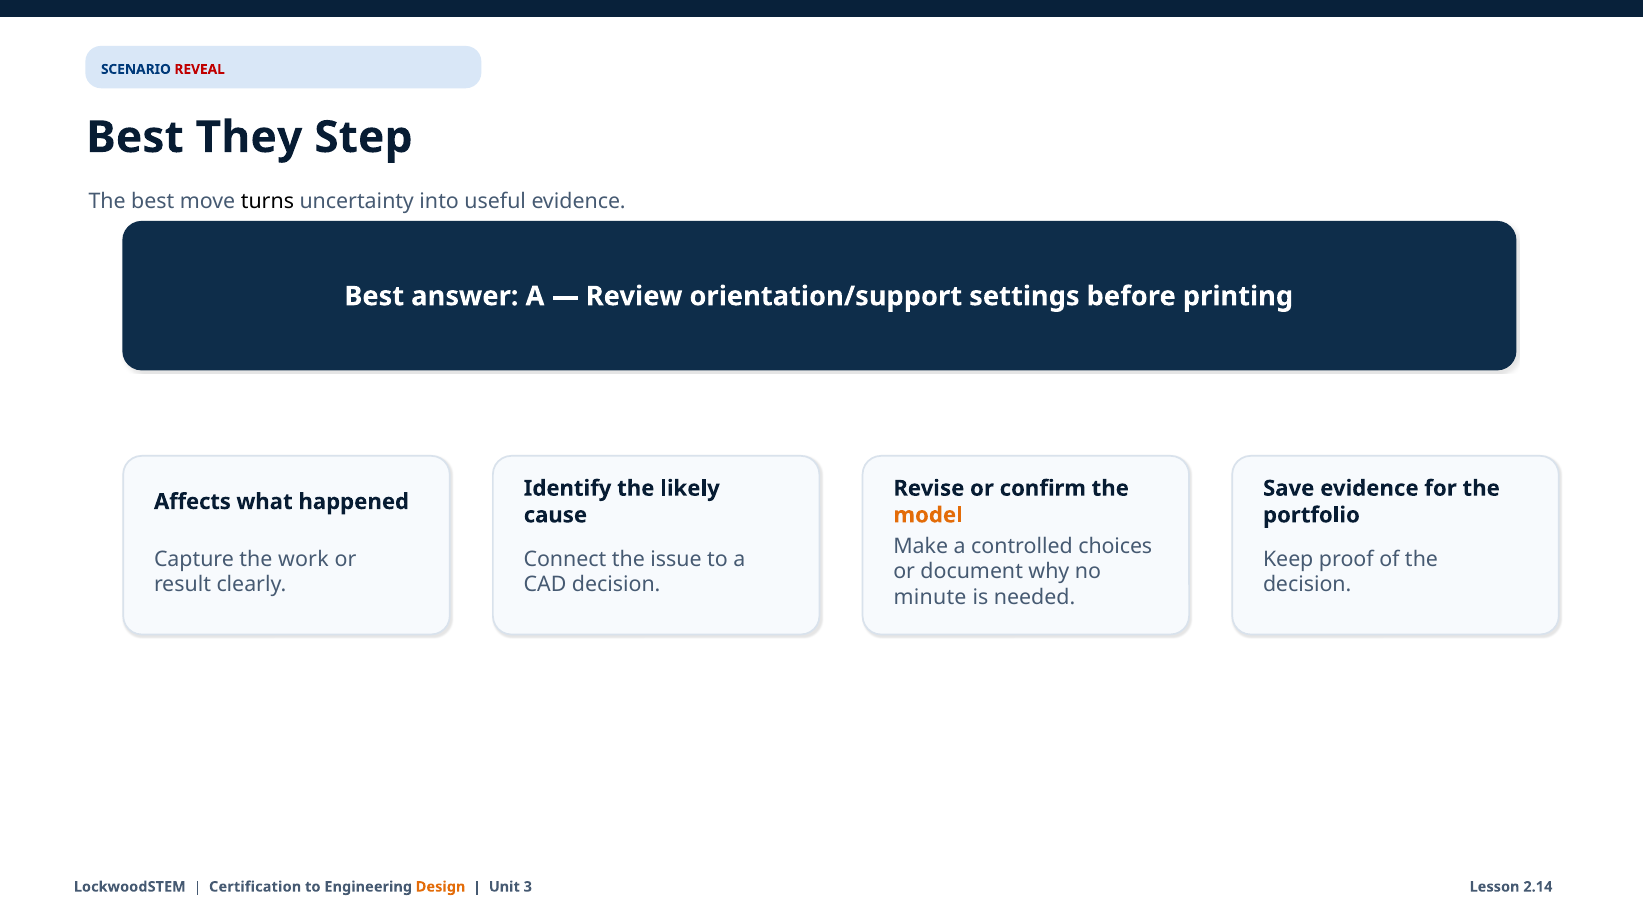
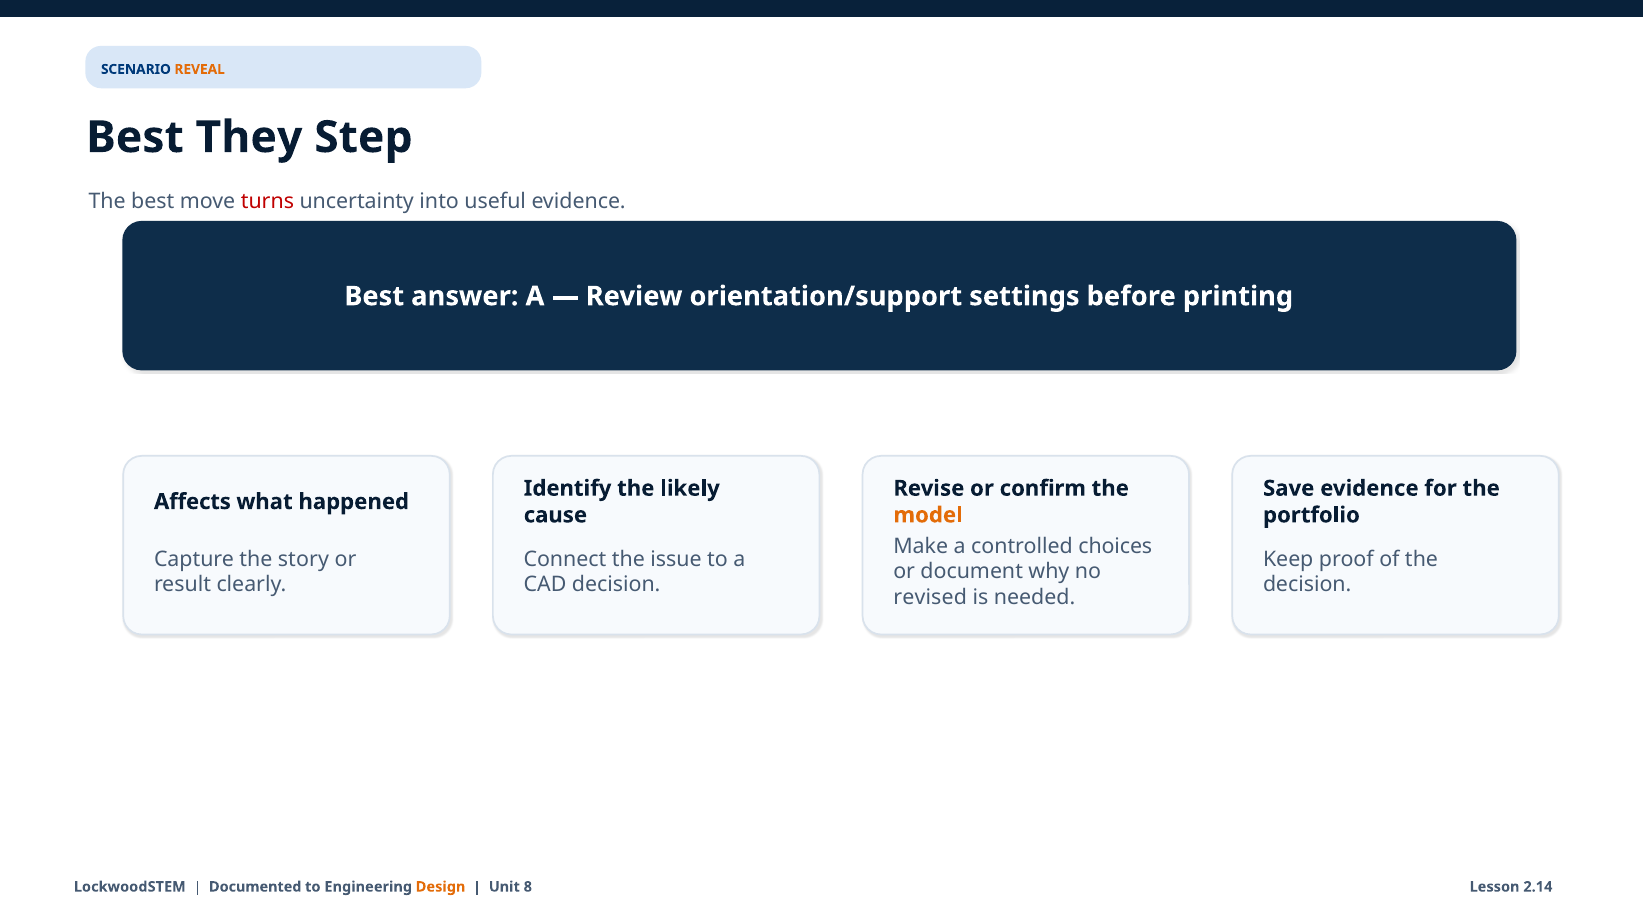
REVEAL colour: red -> orange (200, 69)
turns colour: black -> red (267, 201)
work: work -> story (303, 559)
minute: minute -> revised (930, 598)
Certification: Certification -> Documented (255, 887)
3: 3 -> 8 (528, 887)
